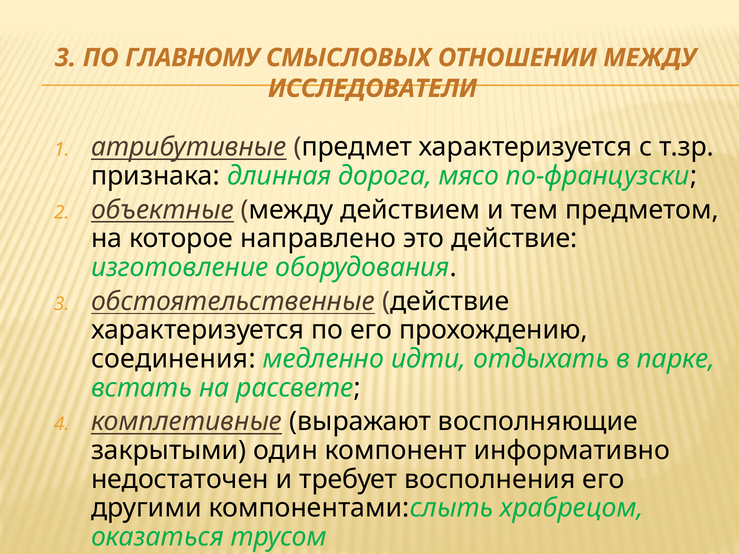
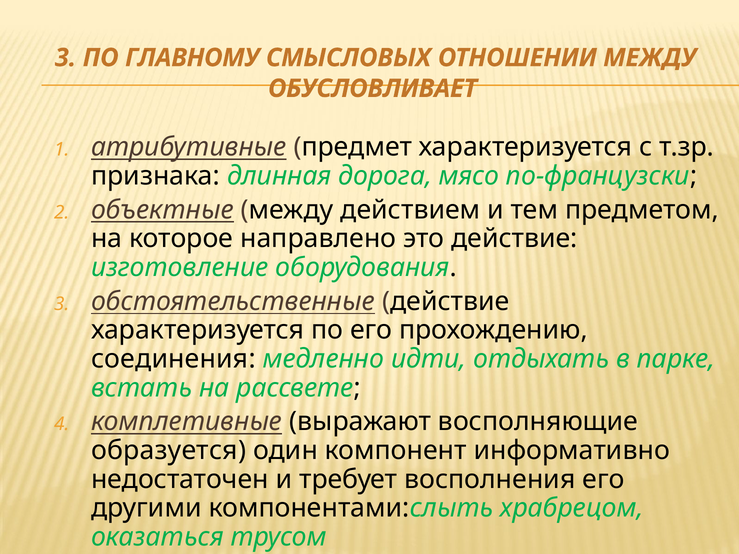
ИССЛЕДОВАТЕЛИ: ИССЛЕДОВАТЕЛИ -> ОБУСЛОВЛИВАЕТ (372, 89)
закрытыми: закрытыми -> образуется (169, 451)
